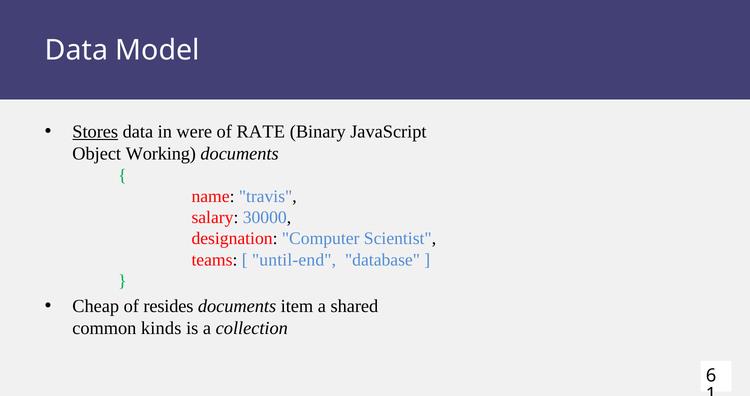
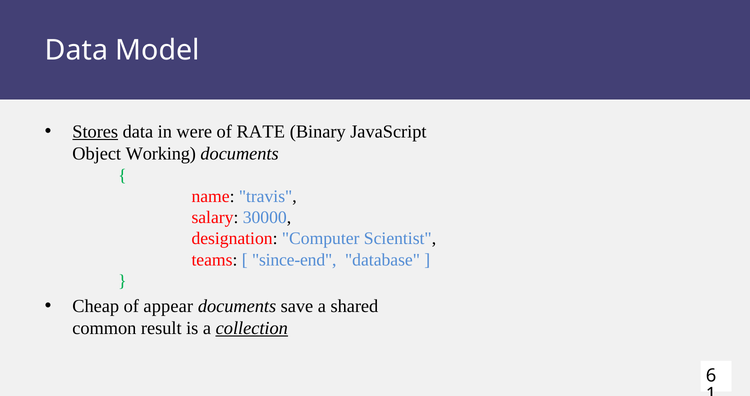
until-end: until-end -> since-end (294, 260)
resides: resides -> appear (168, 306)
item: item -> save (297, 306)
kinds: kinds -> result (161, 328)
collection underline: none -> present (252, 328)
